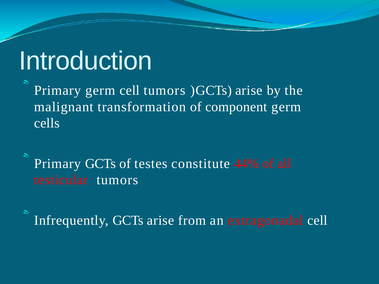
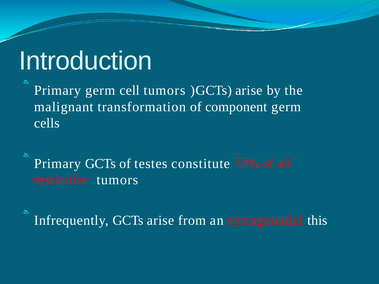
44%: 44% -> 72% (247, 164)
extragonadal cell: cell -> this (317, 221)
